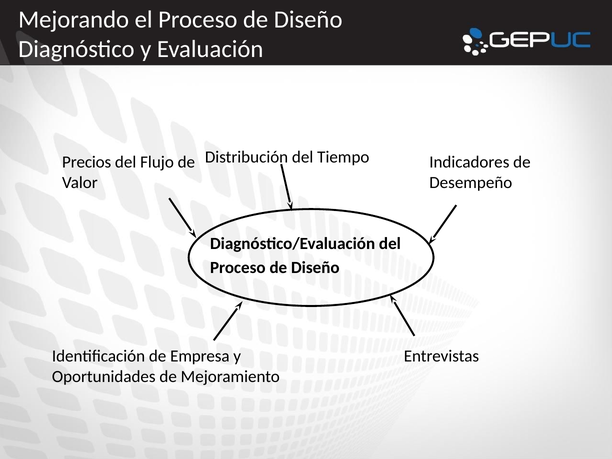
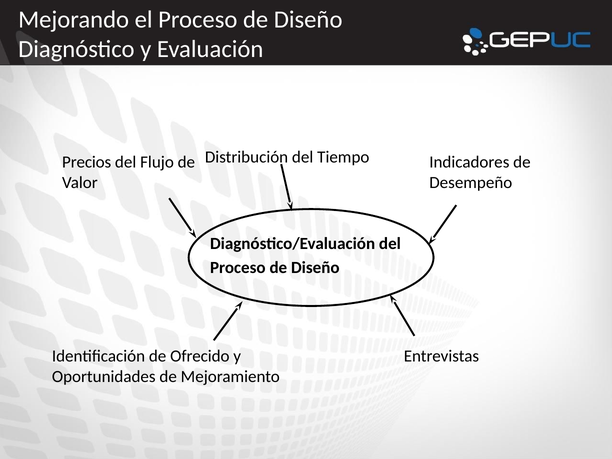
Empresa: Empresa -> Ofrecido (200, 356)
